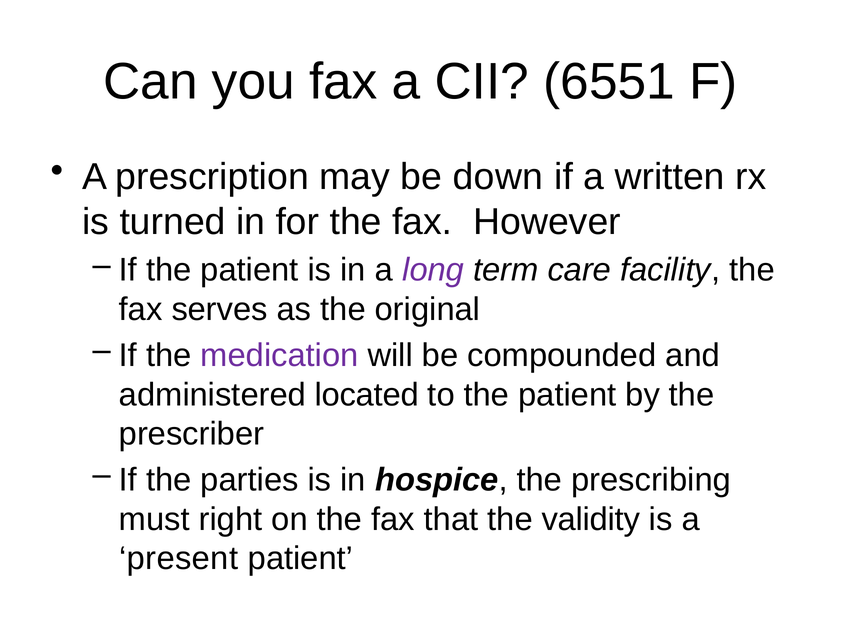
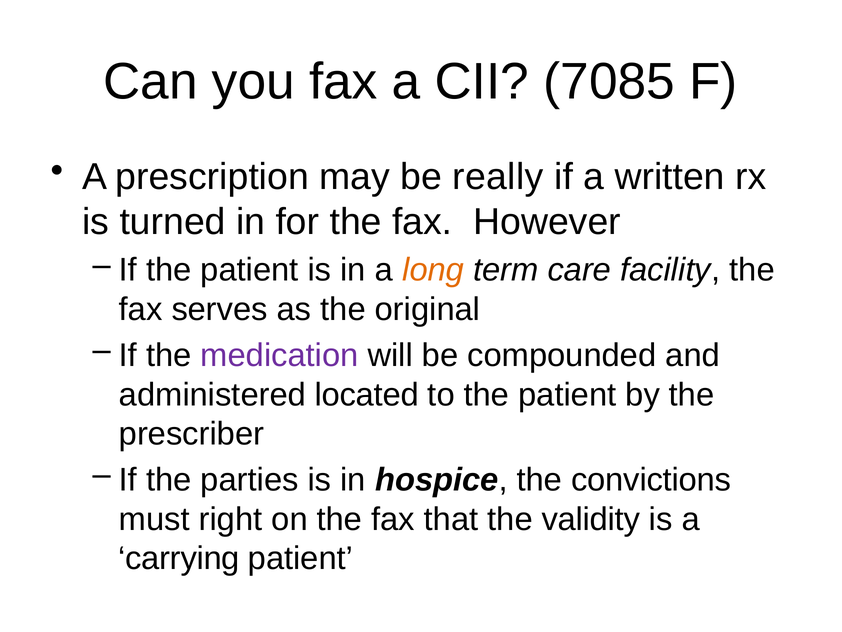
6551: 6551 -> 7085 (609, 82)
down: down -> really (498, 177)
long colour: purple -> orange (433, 270)
prescribing: prescribing -> convictions (651, 480)
present: present -> carrying (179, 558)
